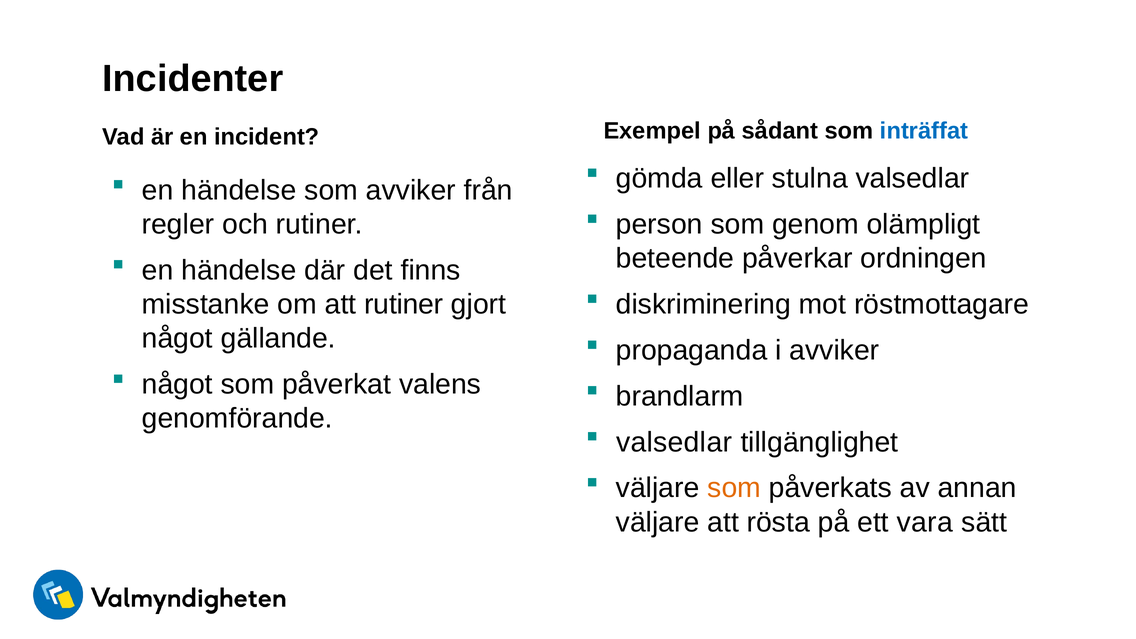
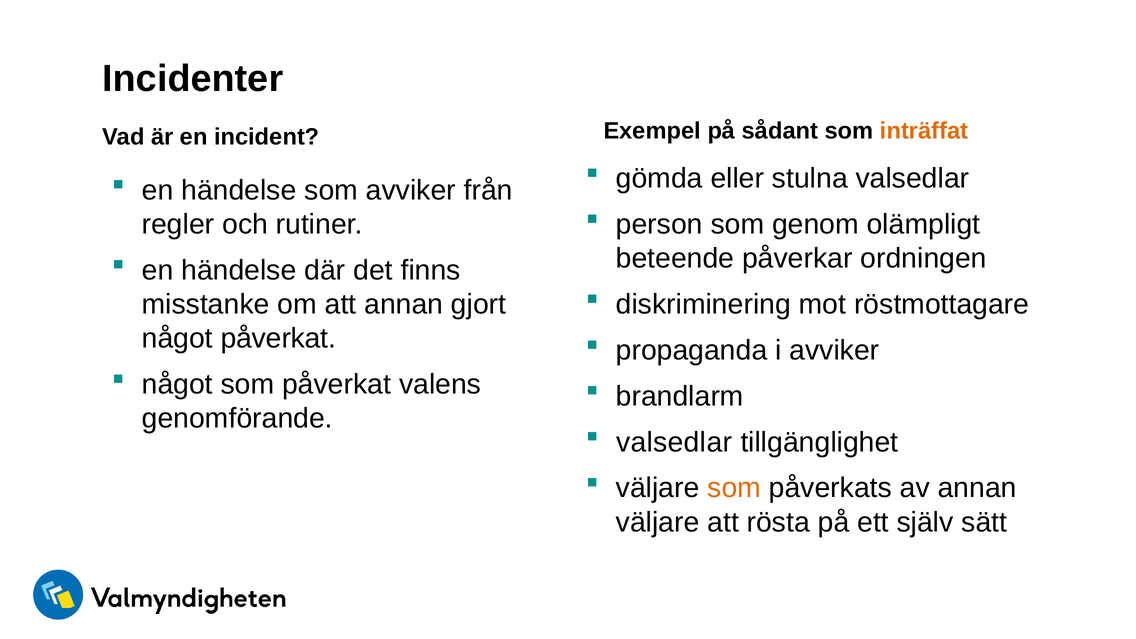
inträffat colour: blue -> orange (924, 131)
att rutiner: rutiner -> annan (404, 304)
något gällande: gällande -> påverkat (278, 338)
vara: vara -> själv (925, 522)
